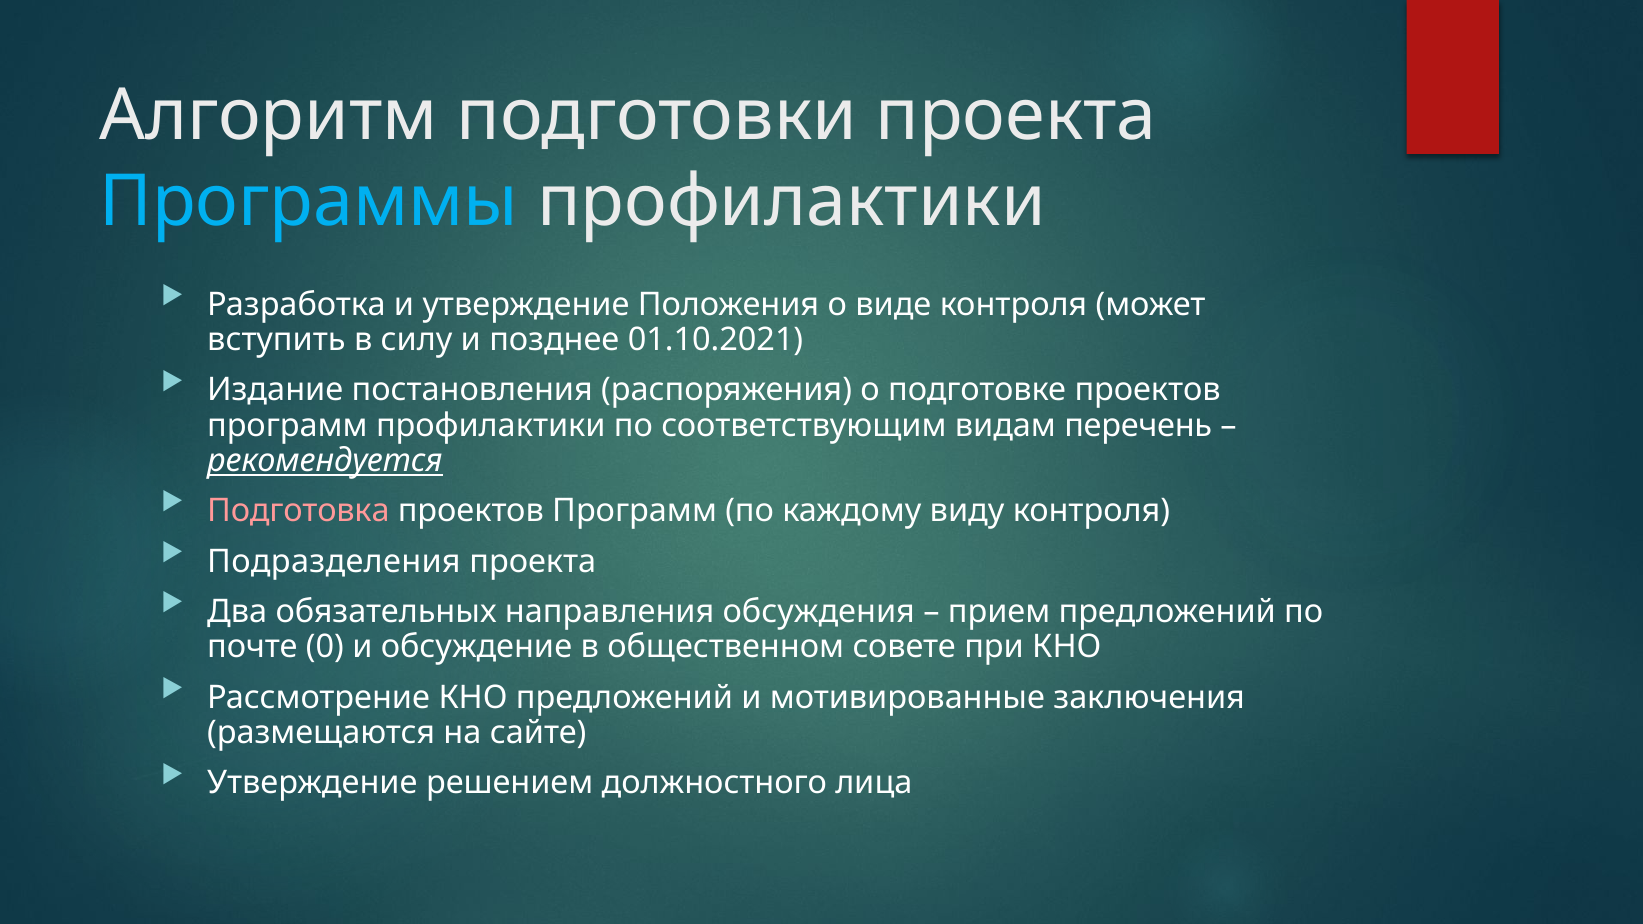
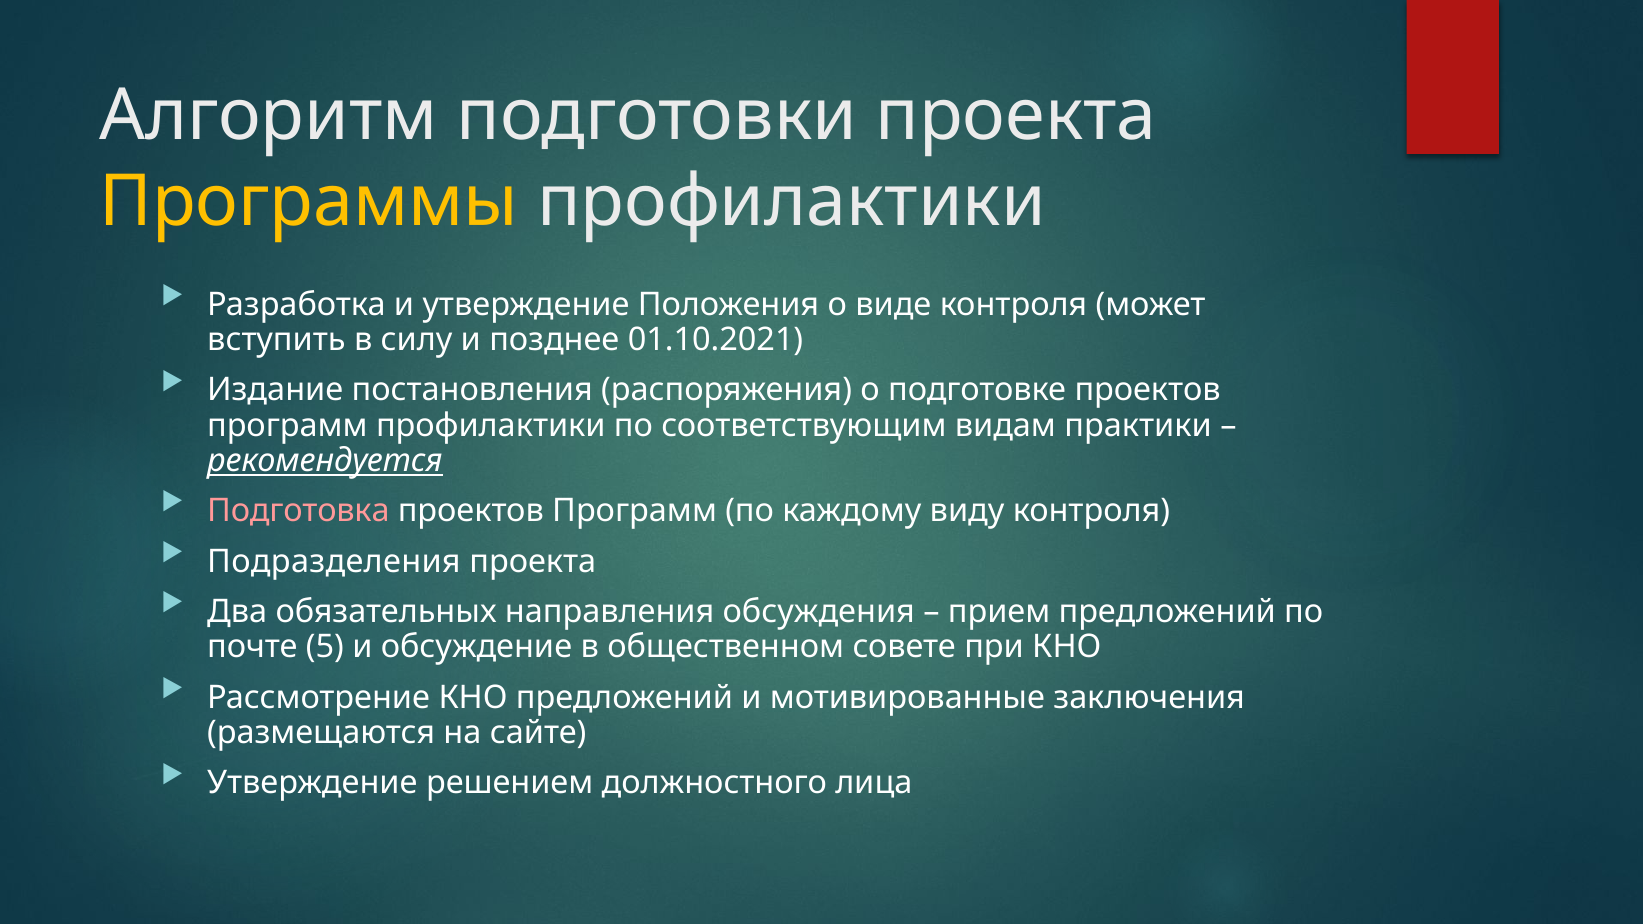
Программы colour: light blue -> yellow (309, 202)
перечень: перечень -> практики (1138, 425)
0: 0 -> 5 (325, 647)
